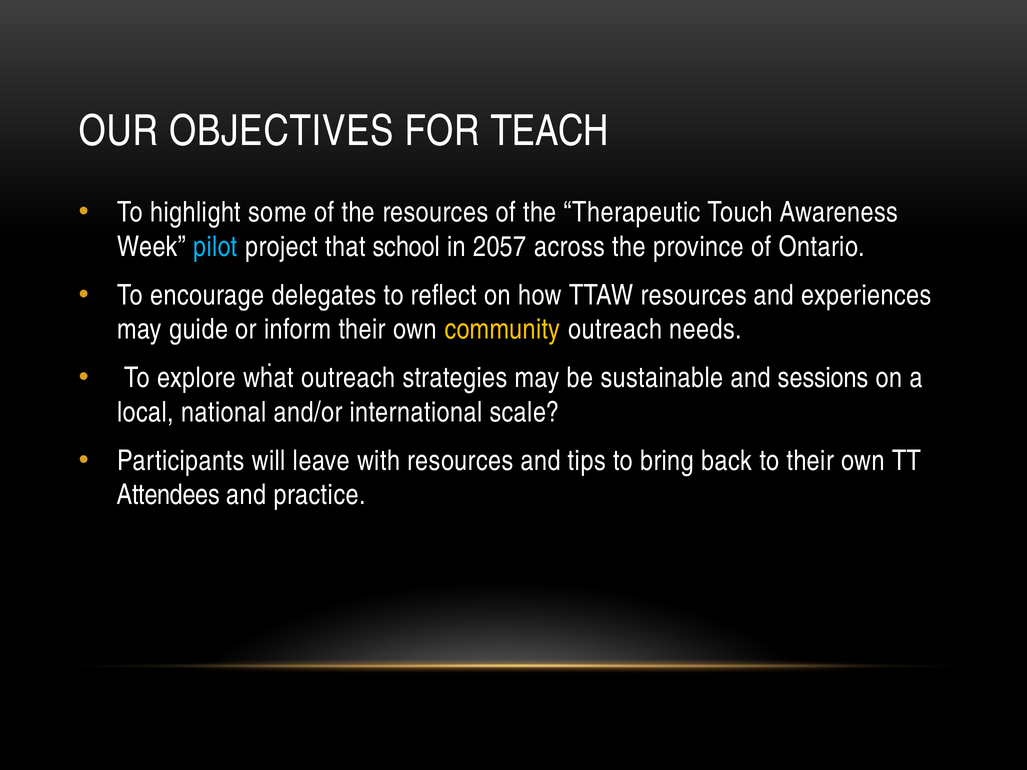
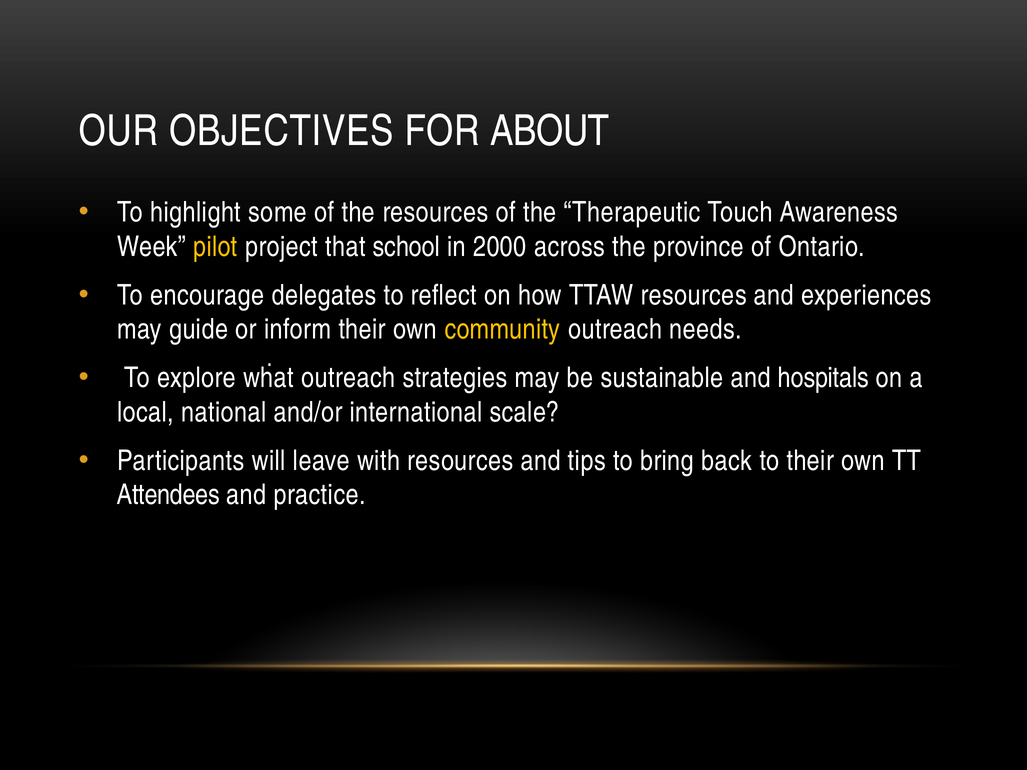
TEACH: TEACH -> ABOUT (550, 131)
pilot colour: light blue -> yellow (215, 247)
2057: 2057 -> 2000 (500, 247)
sessions: sessions -> hospitals (823, 378)
